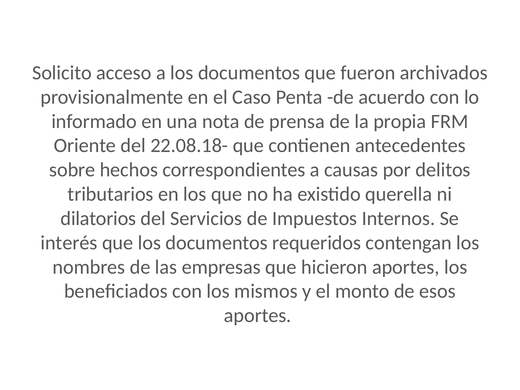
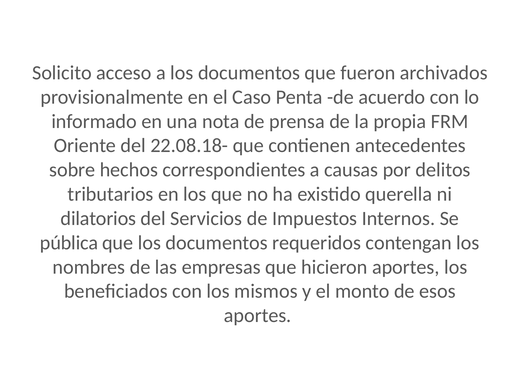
interés: interés -> pública (69, 243)
